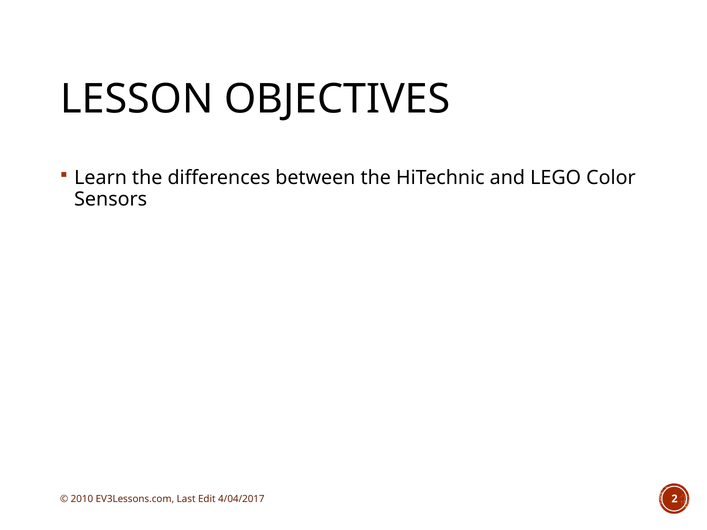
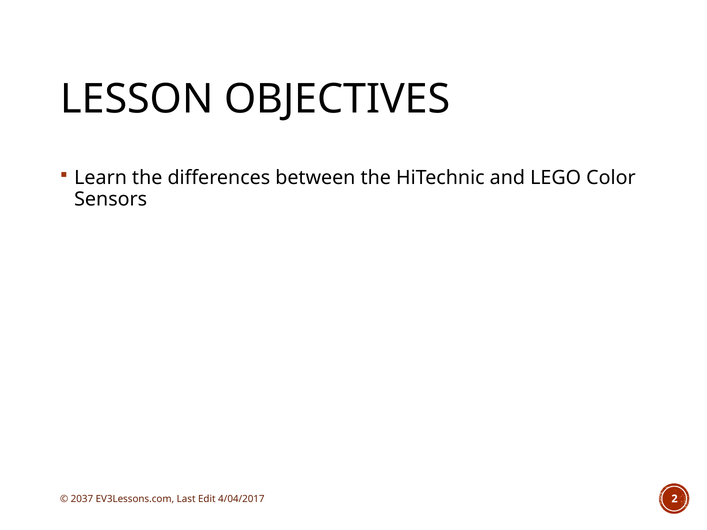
2010: 2010 -> 2037 (82, 499)
